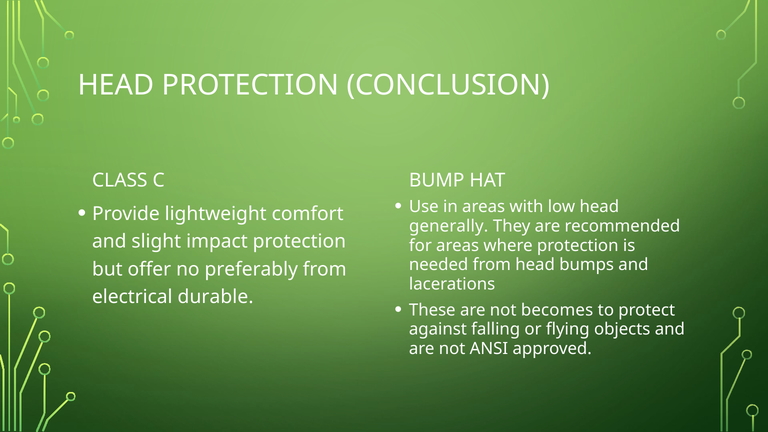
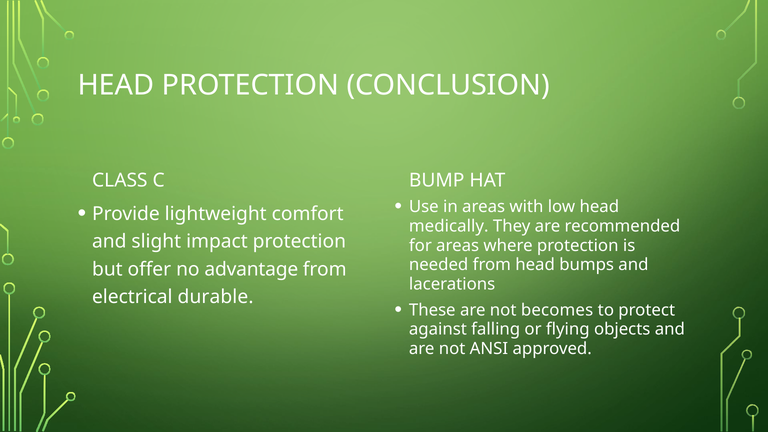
generally: generally -> medically (449, 226)
preferably: preferably -> advantage (251, 269)
